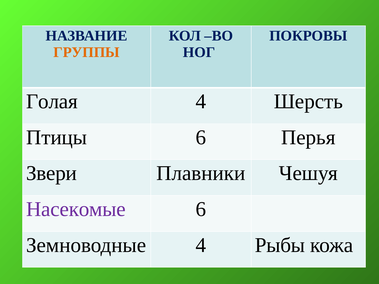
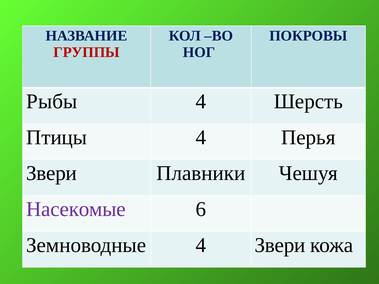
ГРУППЫ colour: orange -> red (87, 52)
Голая: Голая -> Рыбы (52, 101)
Птицы 6: 6 -> 4 (201, 137)
4 Рыбы: Рыбы -> Звери (280, 245)
